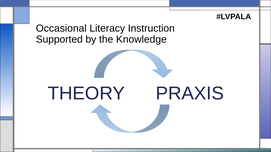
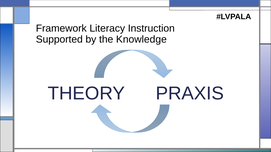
Occasional: Occasional -> Framework (61, 28)
